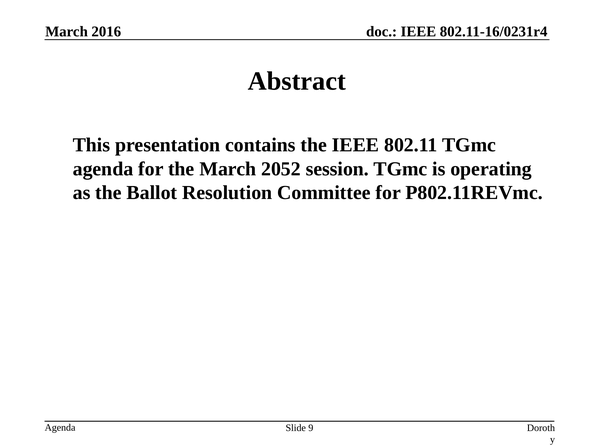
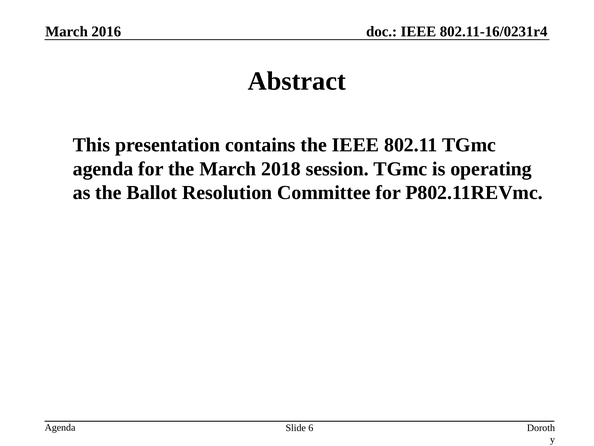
2052: 2052 -> 2018 (281, 169)
9: 9 -> 6 (311, 427)
